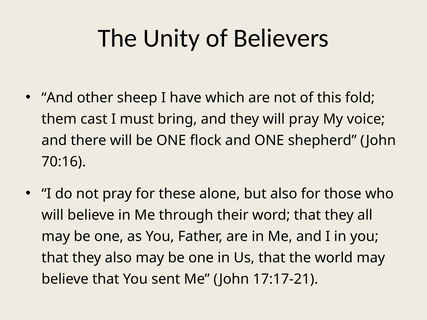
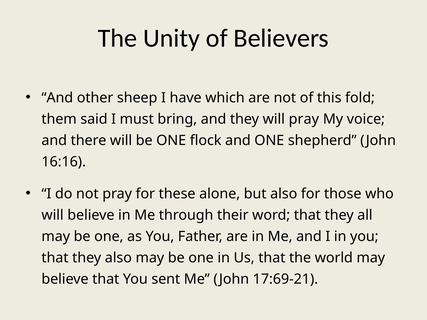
cast: cast -> said (94, 119)
70:16: 70:16 -> 16:16 (64, 162)
17:17-21: 17:17-21 -> 17:69-21 (285, 279)
